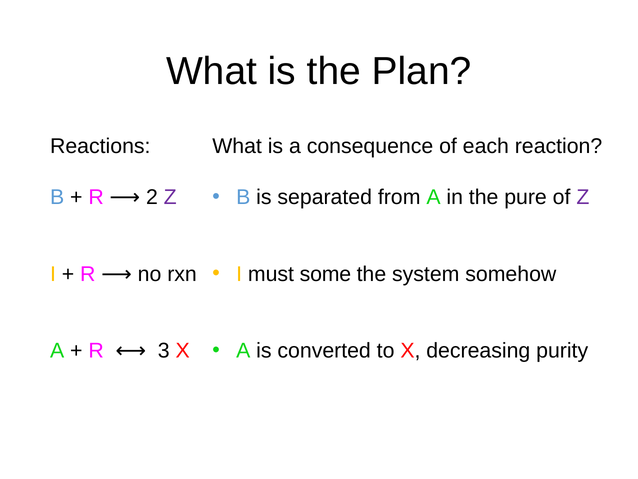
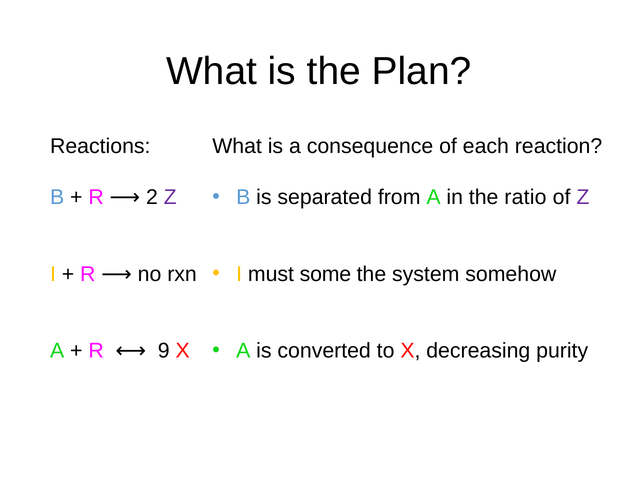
pure: pure -> ratio (525, 197)
3: 3 -> 9 (164, 350)
